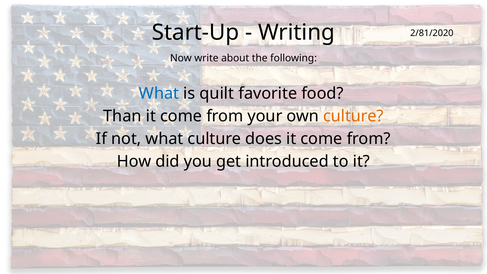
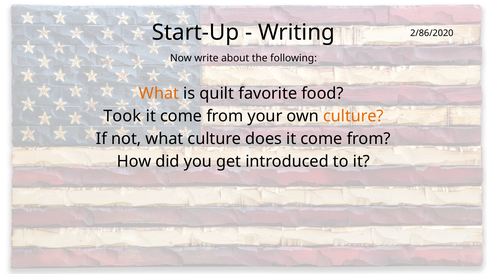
2/81/2020: 2/81/2020 -> 2/86/2020 (432, 33)
What colour: blue -> orange (159, 93)
Than: Than -> Took (122, 116)
